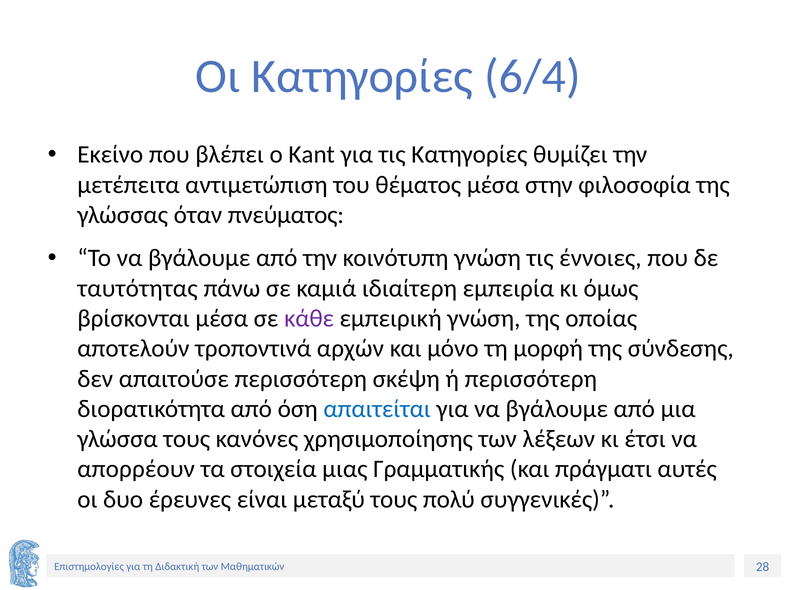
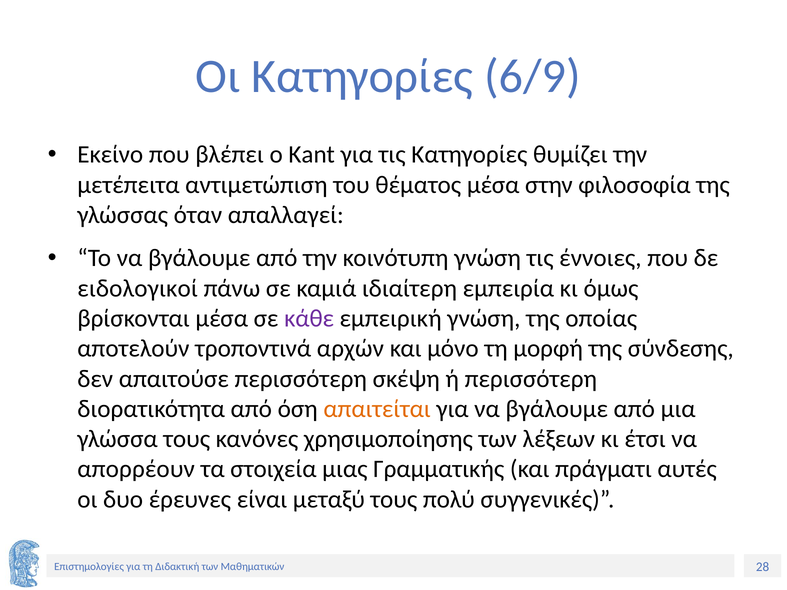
6/4: 6/4 -> 6/9 (532, 76)
πνεύματος: πνεύματος -> απαλλαγεί (286, 215)
ταυτότητας: ταυτότητας -> ειδολογικοί (138, 288)
απαιτείται colour: blue -> orange (377, 409)
